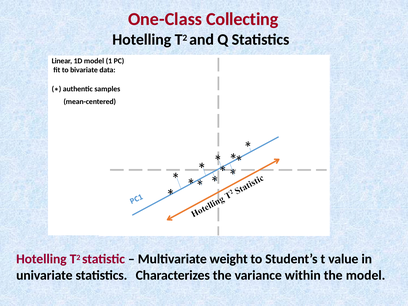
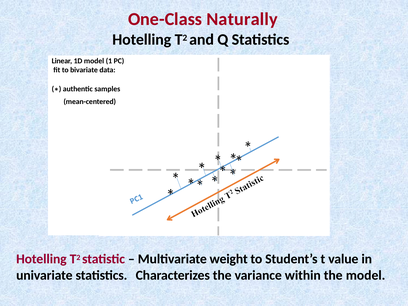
Collecting: Collecting -> Naturally (242, 19)
